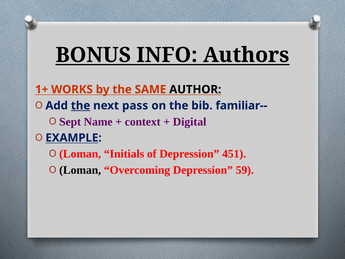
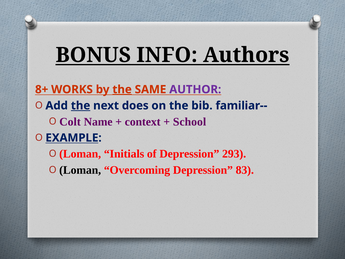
1+: 1+ -> 8+ (42, 89)
the underline: none -> present (122, 89)
AUTHOR colour: black -> purple (195, 89)
pass: pass -> does (135, 105)
Sept: Sept -> Colt (70, 122)
Digital: Digital -> School (190, 122)
451: 451 -> 293 (234, 154)
59: 59 -> 83 (245, 170)
